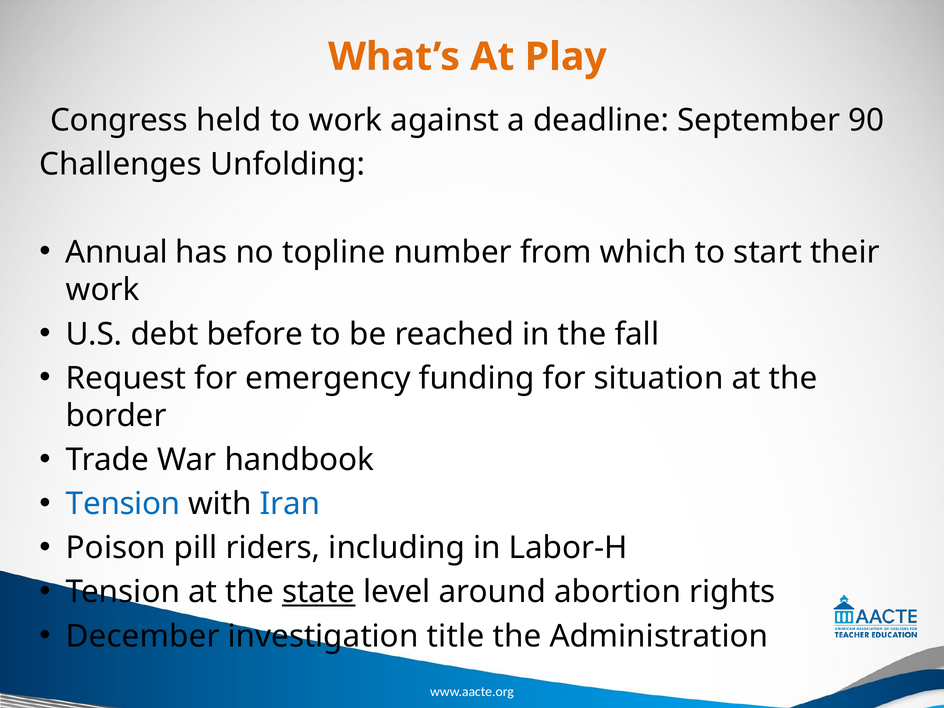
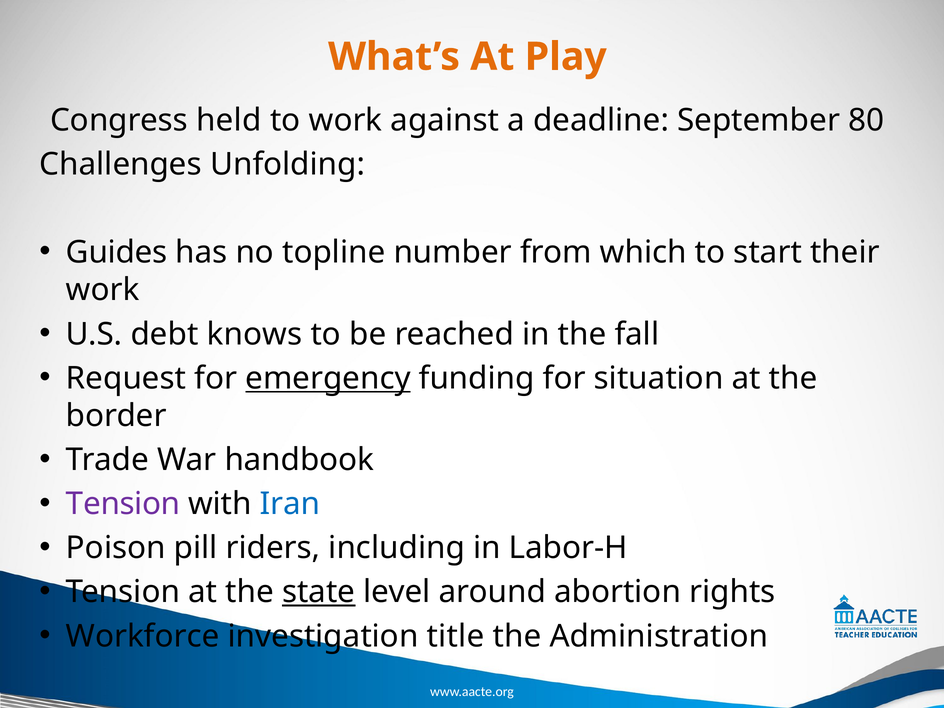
90: 90 -> 80 (866, 120)
Annual: Annual -> Guides (117, 252)
before: before -> knows (254, 334)
emergency underline: none -> present (328, 378)
Tension colour: blue -> purple (123, 504)
December: December -> Workforce (143, 636)
